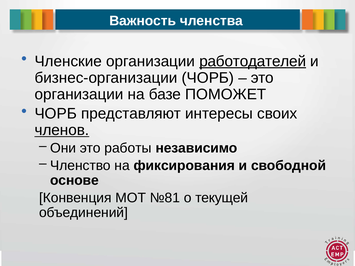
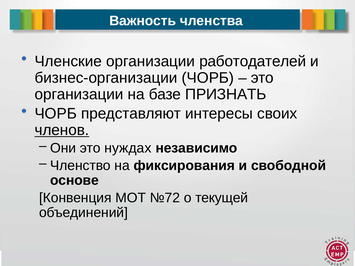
работодателей underline: present -> none (253, 61)
ПОМОЖЕТ: ПОМОЖЕТ -> ПРИЗНАТЬ (226, 94)
работы: работы -> нуждах (128, 148)
№81: №81 -> №72 (165, 198)
